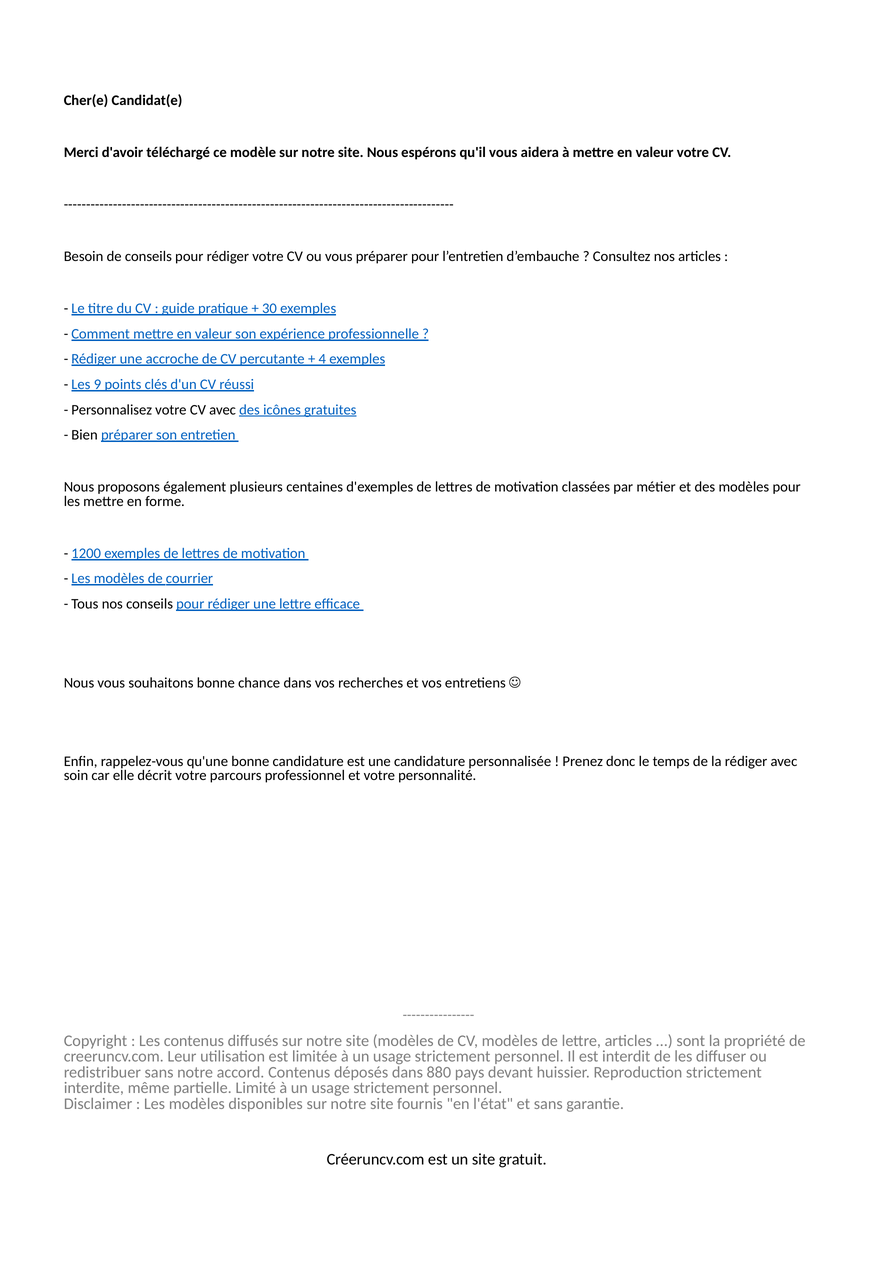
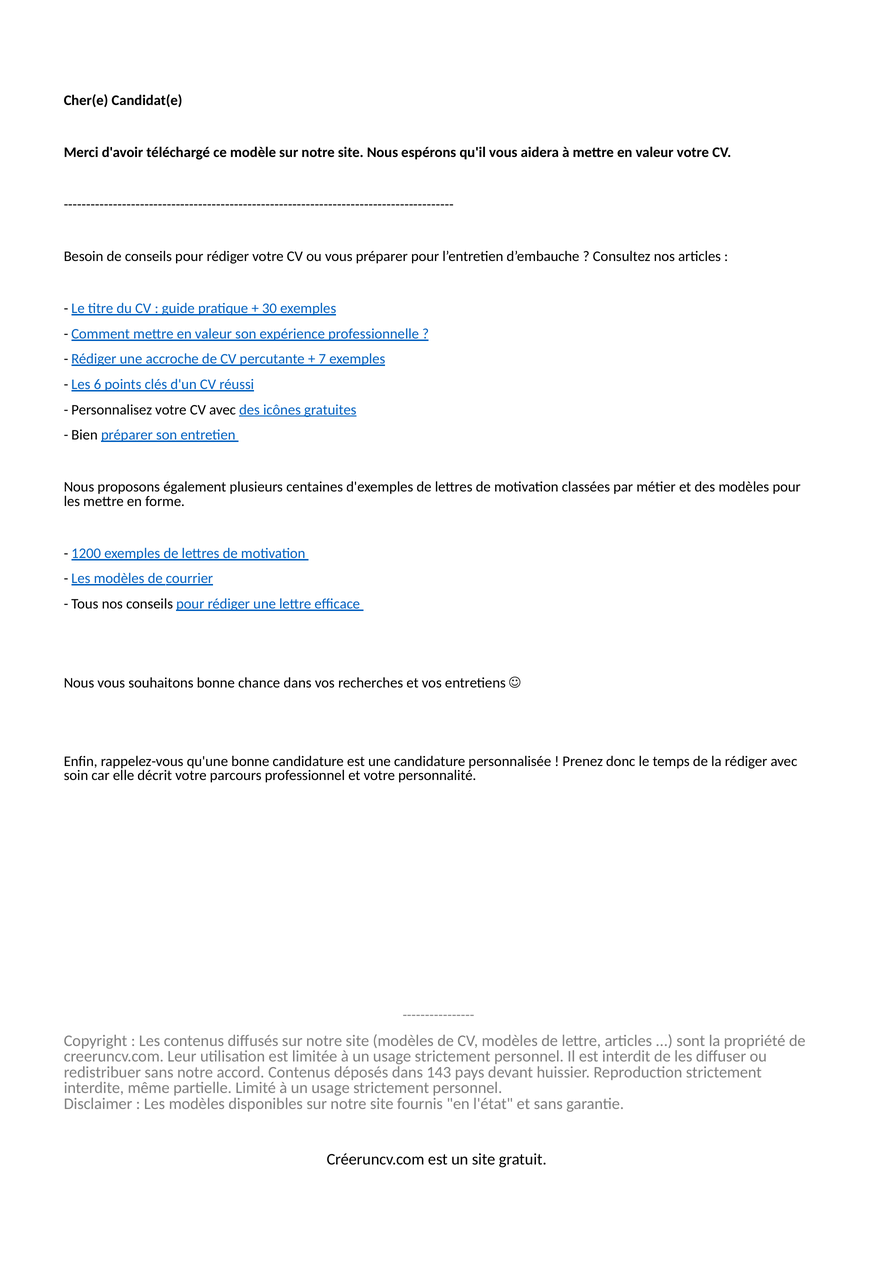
4: 4 -> 7 (322, 359)
9: 9 -> 6 (97, 384)
880: 880 -> 143 (439, 1072)
